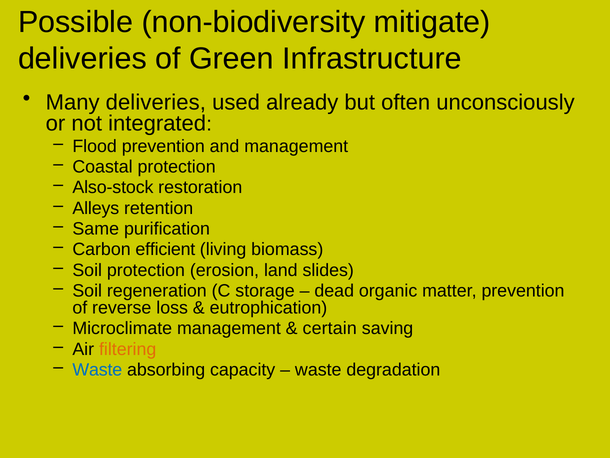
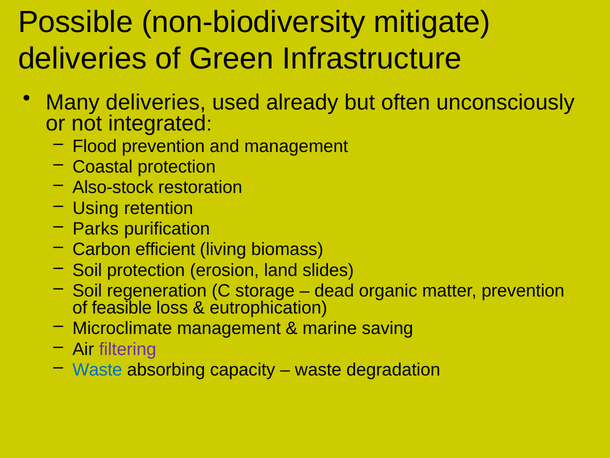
Alleys: Alleys -> Using (96, 208)
Same: Same -> Parks (96, 229)
reverse: reverse -> feasible (122, 308)
certain: certain -> marine (330, 328)
filtering colour: orange -> purple (128, 349)
